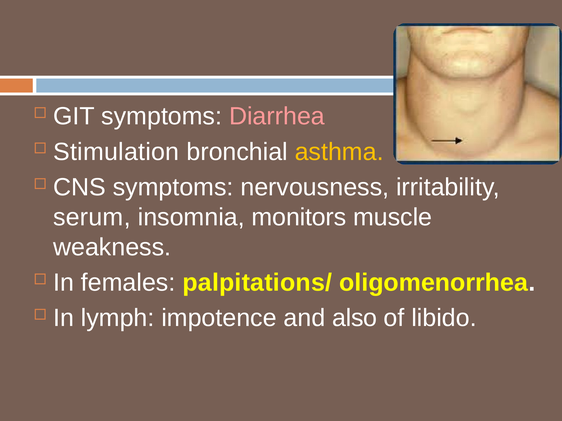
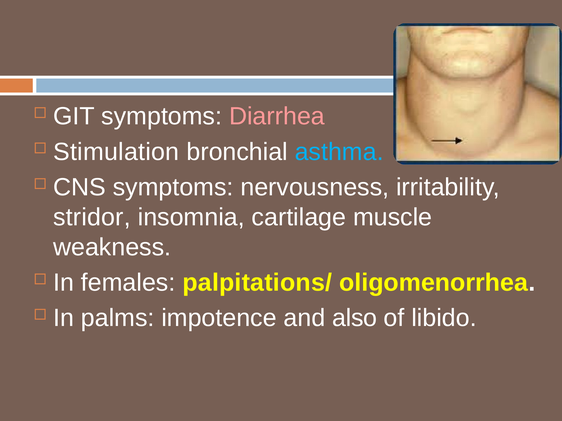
asthma colour: yellow -> light blue (339, 152)
serum: serum -> stridor (92, 218)
monitors: monitors -> cartilage (299, 218)
lymph: lymph -> palms (118, 318)
